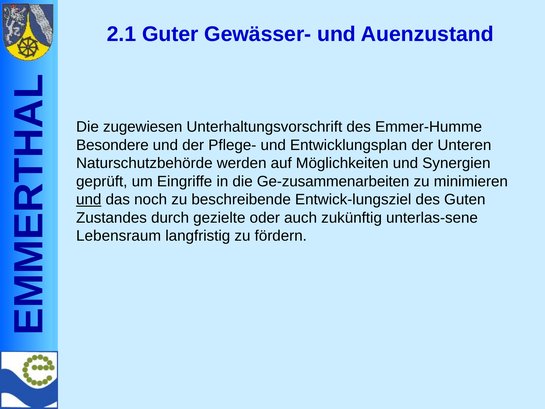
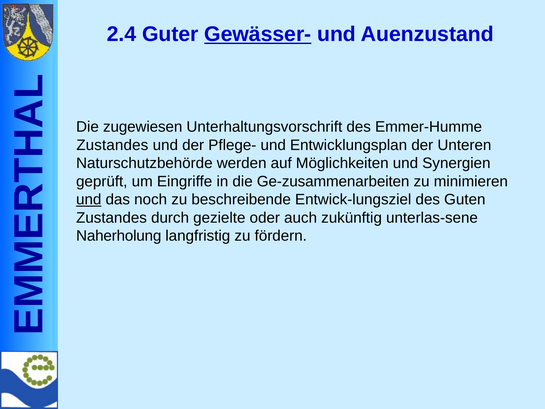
2.1: 2.1 -> 2.4 (121, 34)
Gewässer- underline: none -> present (258, 34)
Besondere: Besondere -> Zustandes (112, 145)
Lebensraum: Lebensraum -> Naherholung (119, 236)
